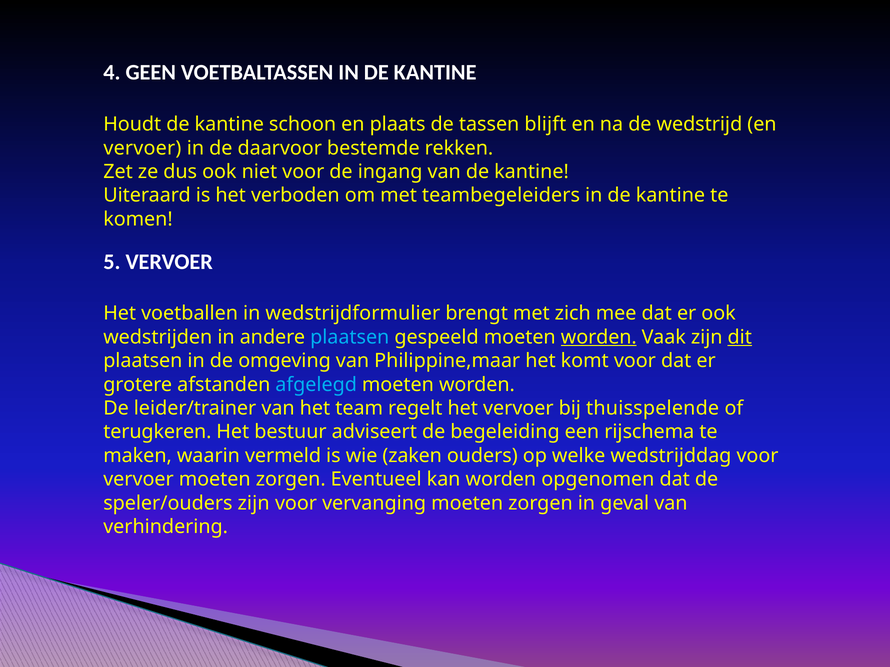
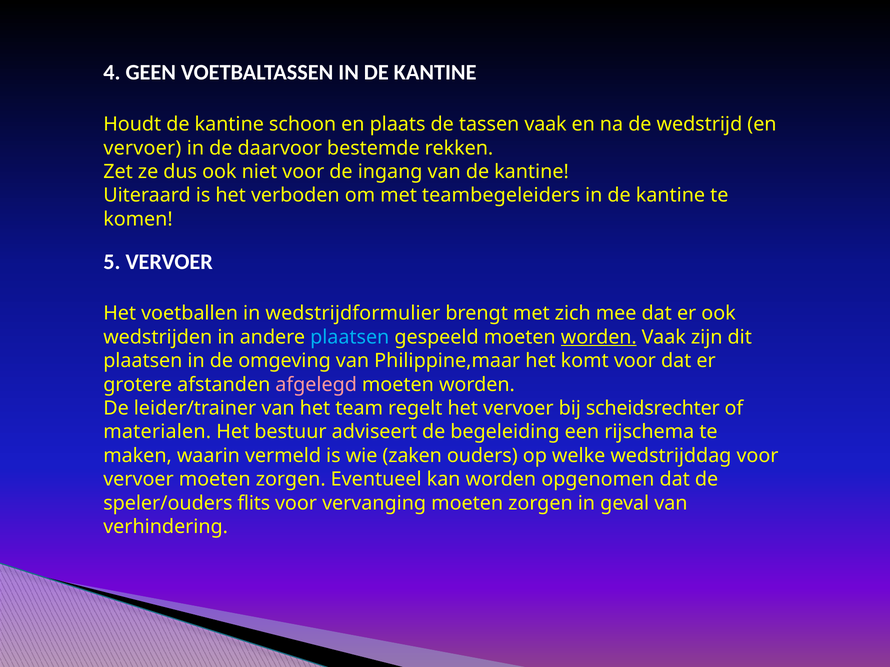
tassen blijft: blijft -> vaak (546, 124)
dit underline: present -> none (740, 337)
afgelegd colour: light blue -> pink (316, 385)
thuisspelende: thuisspelende -> scheidsrechter (653, 409)
terugkeren: terugkeren -> materialen (157, 432)
speler/ouders zijn: zijn -> flits (254, 503)
